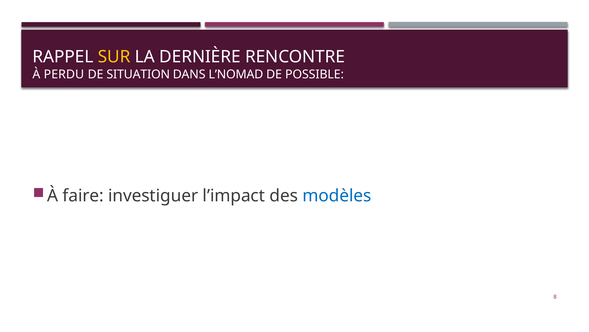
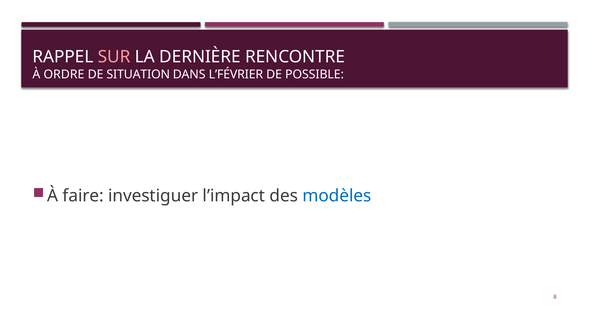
SUR colour: yellow -> pink (114, 57)
PERDU: PERDU -> ORDRE (64, 74)
L’NOMAD: L’NOMAD -> L’FÉVRIER (236, 74)
